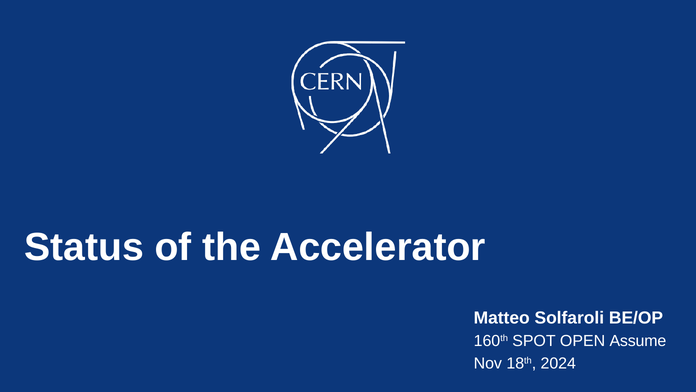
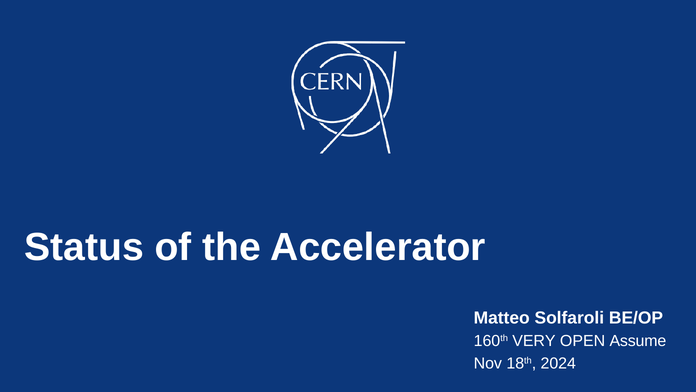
SPOT: SPOT -> VERY (534, 340)
